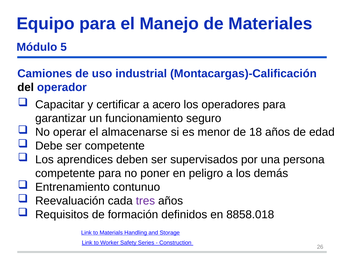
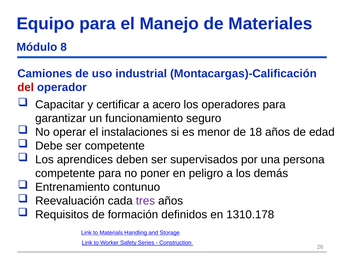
5: 5 -> 8 (64, 47)
del colour: black -> red (26, 87)
almacenarse: almacenarse -> instalaciones (135, 132)
8858.018: 8858.018 -> 1310.178 (250, 215)
